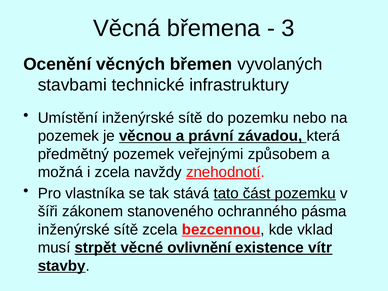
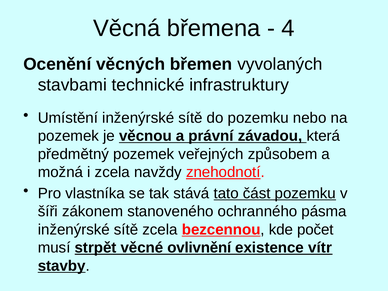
3: 3 -> 4 (288, 28)
veřejnými: veřejnými -> veřejných (211, 154)
vklad: vklad -> počet (315, 230)
